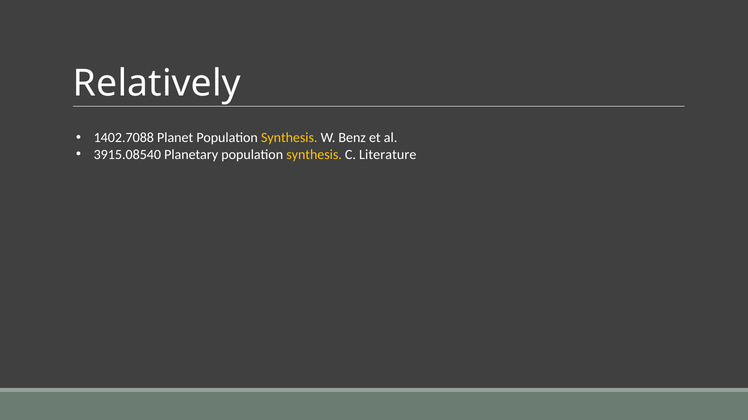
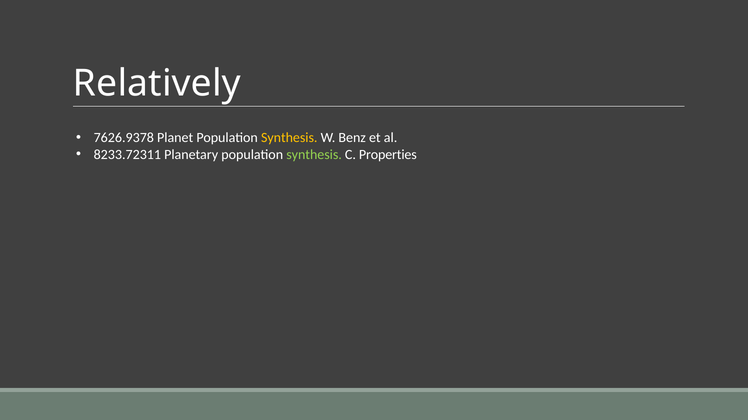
1402.7088: 1402.7088 -> 7626.9378 (124, 138)
3915.08540: 3915.08540 -> 8233.72311 (127, 155)
synthesis colour: yellow -> light green (314, 155)
Literature: Literature -> Properties (388, 155)
